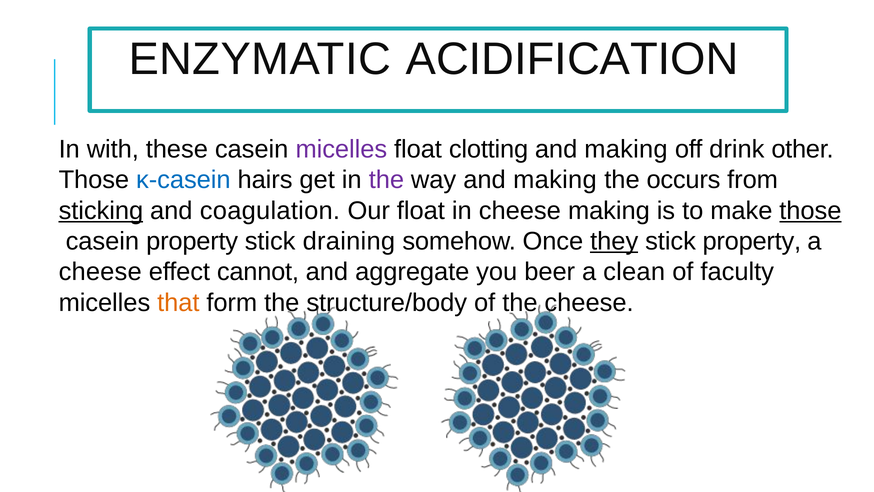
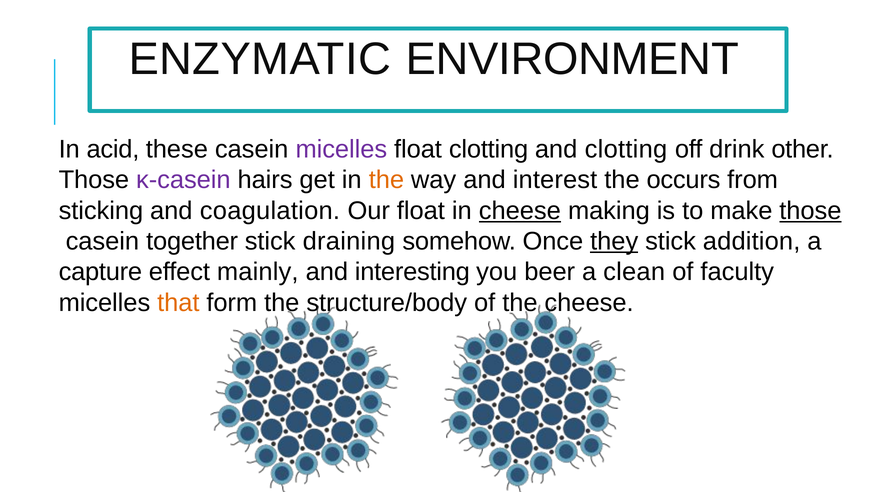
ACIDIFICATION: ACIDIFICATION -> ENVIRONMENT (572, 59)
with: with -> acid (113, 149)
making: making -> clotting (626, 149)
κ-casein colour: blue -> purple (183, 180)
the colour: purple -> orange (386, 180)
way and making: making -> interest (555, 180)
sticking underline: present -> none (101, 211)
cheese underline: none -> present (520, 211)
casein property: property -> together (192, 241)
stick property: property -> addition (752, 241)
cheese: cheese -> capture (100, 272)
cannot: cannot -> mainly (258, 272)
aggregate: aggregate -> interesting (412, 272)
